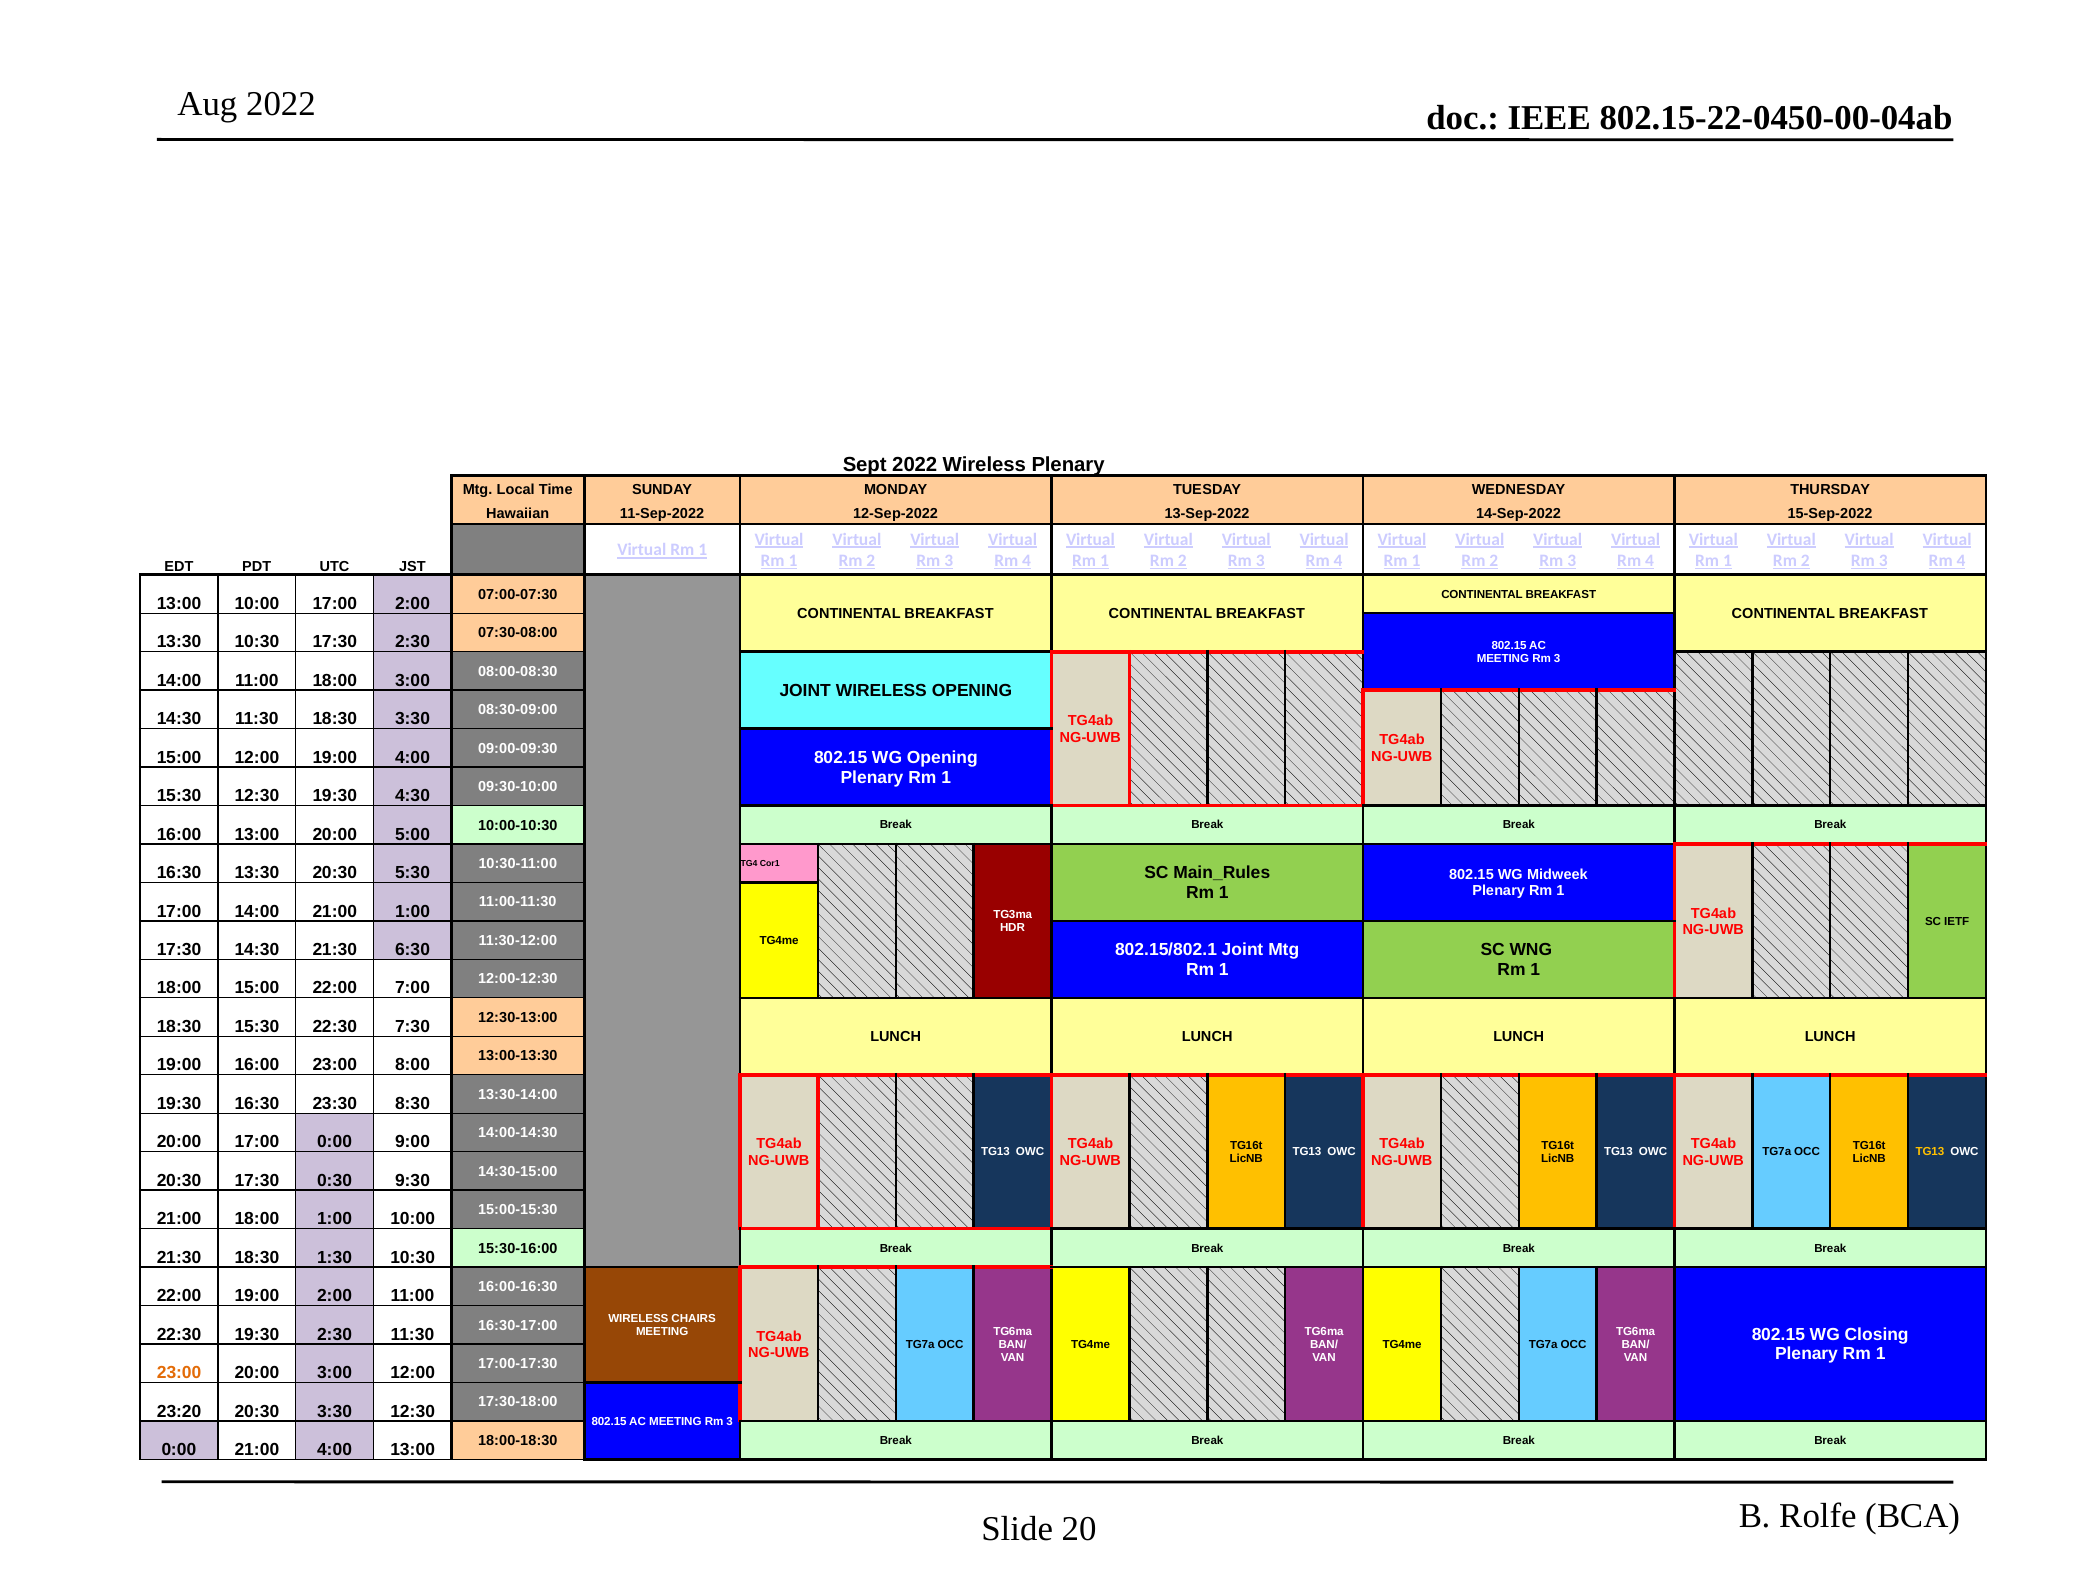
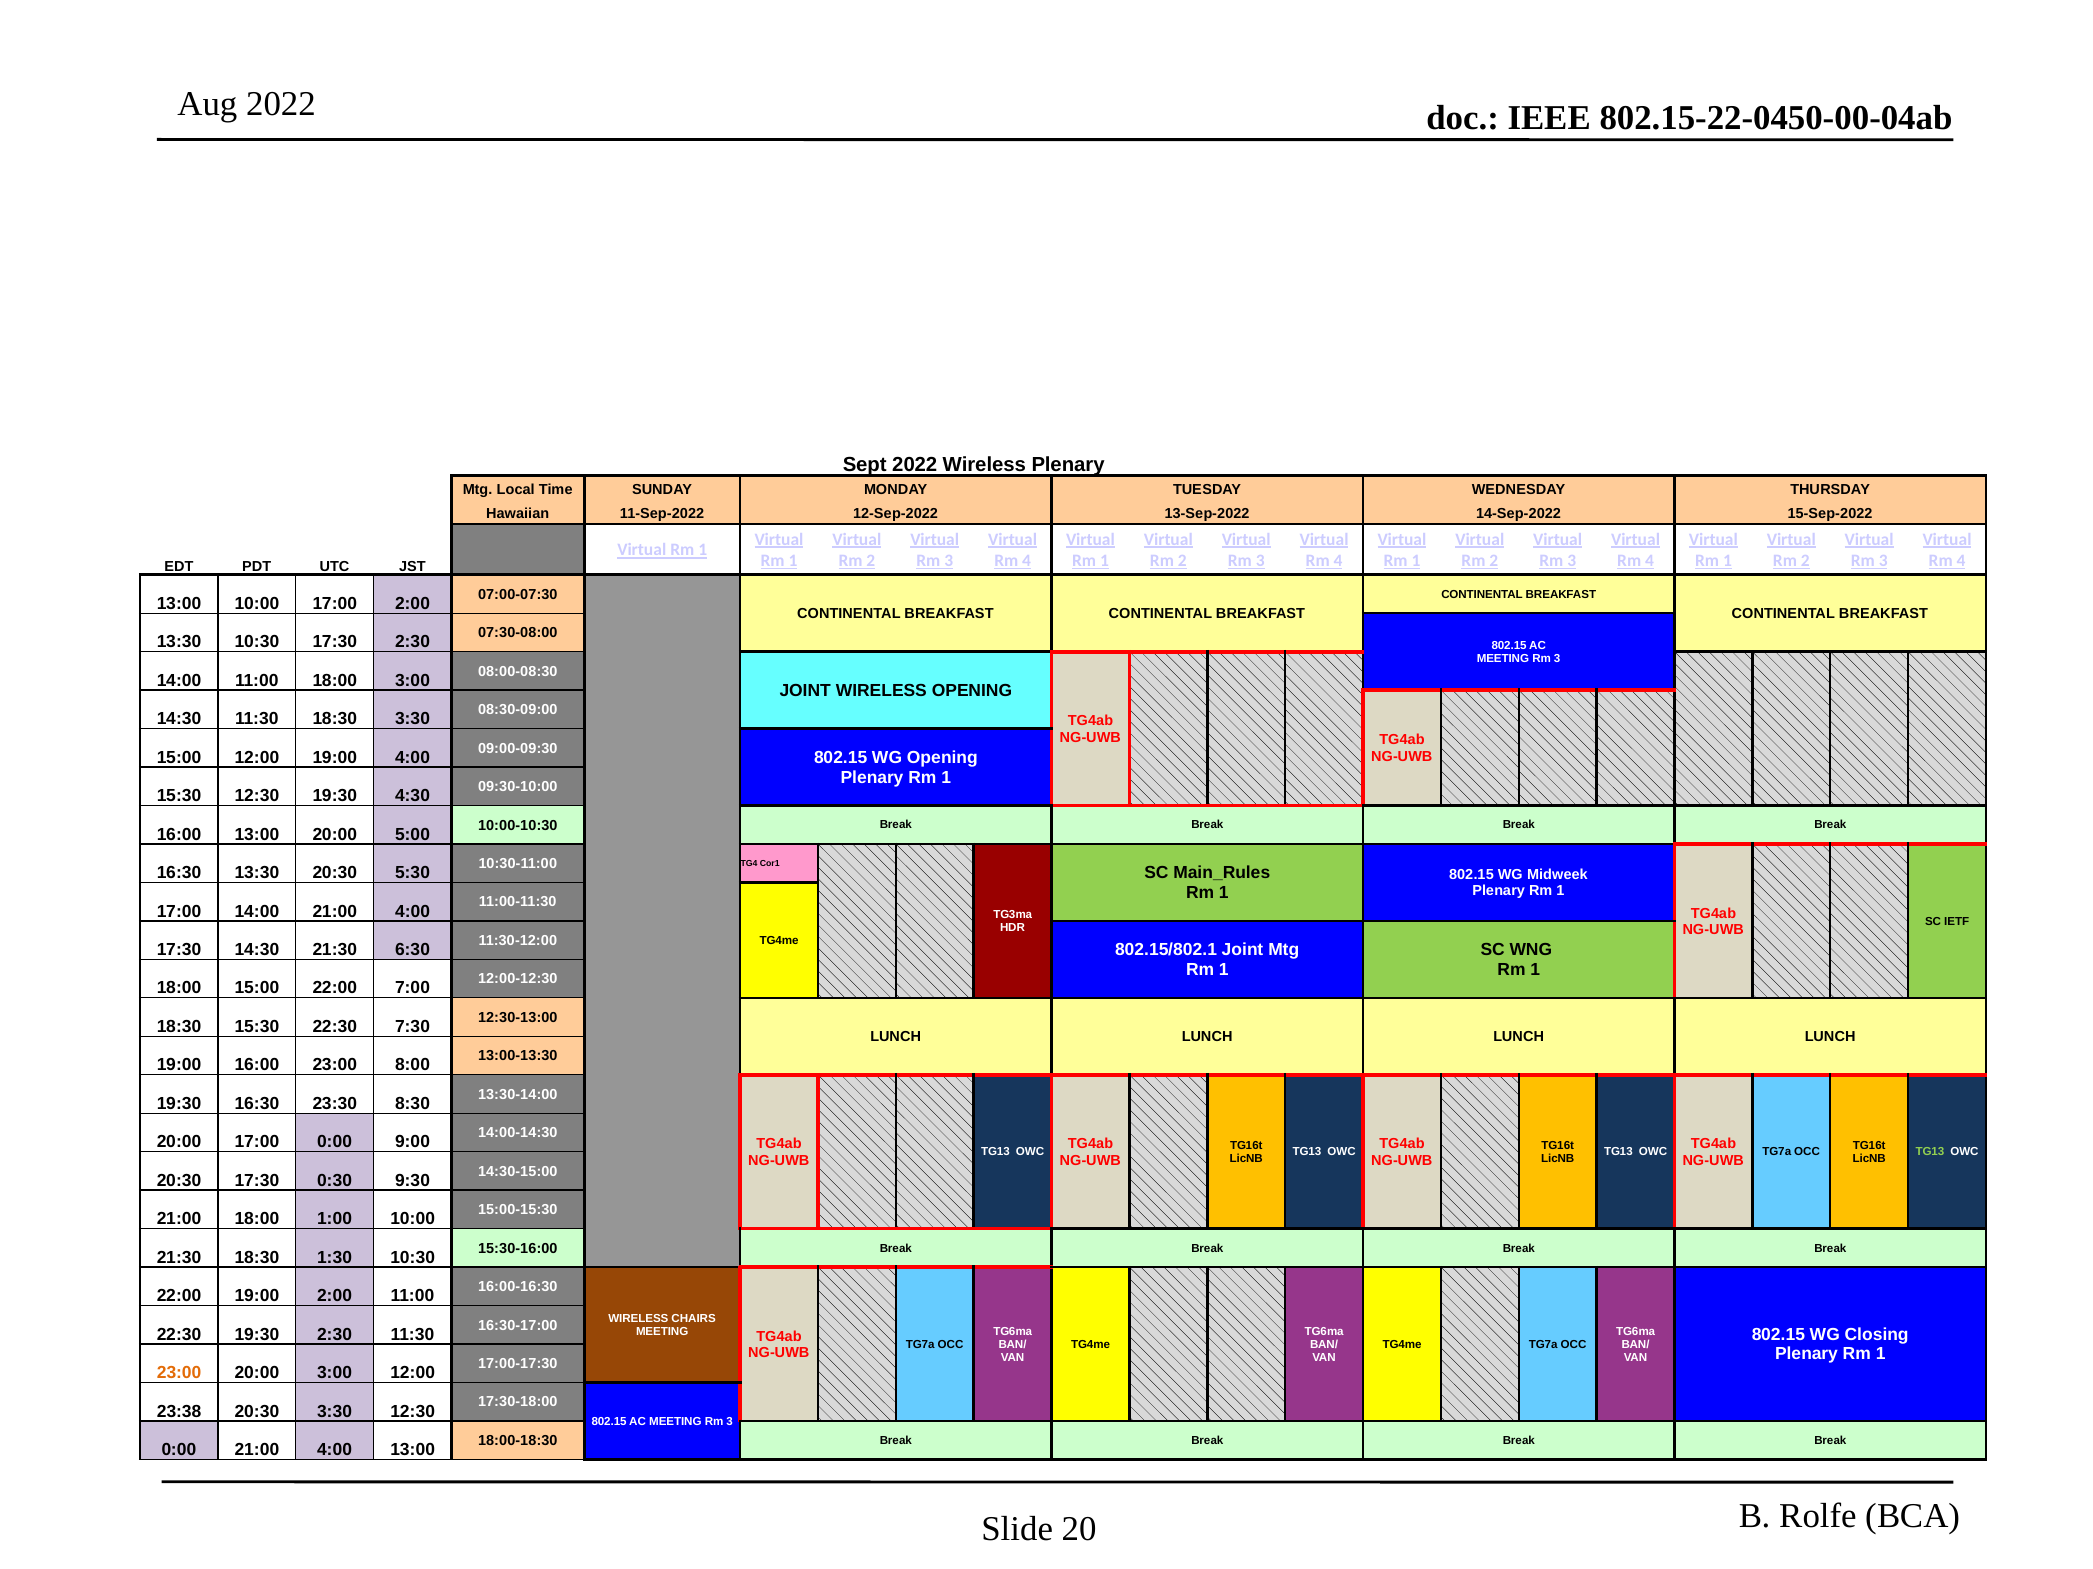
14:00 21:00 1:00: 1:00 -> 4:00 (413, 912)
TG13 colour: yellow -> light green (1930, 1153)
23:20: 23:20 -> 23:38 (179, 1412)
